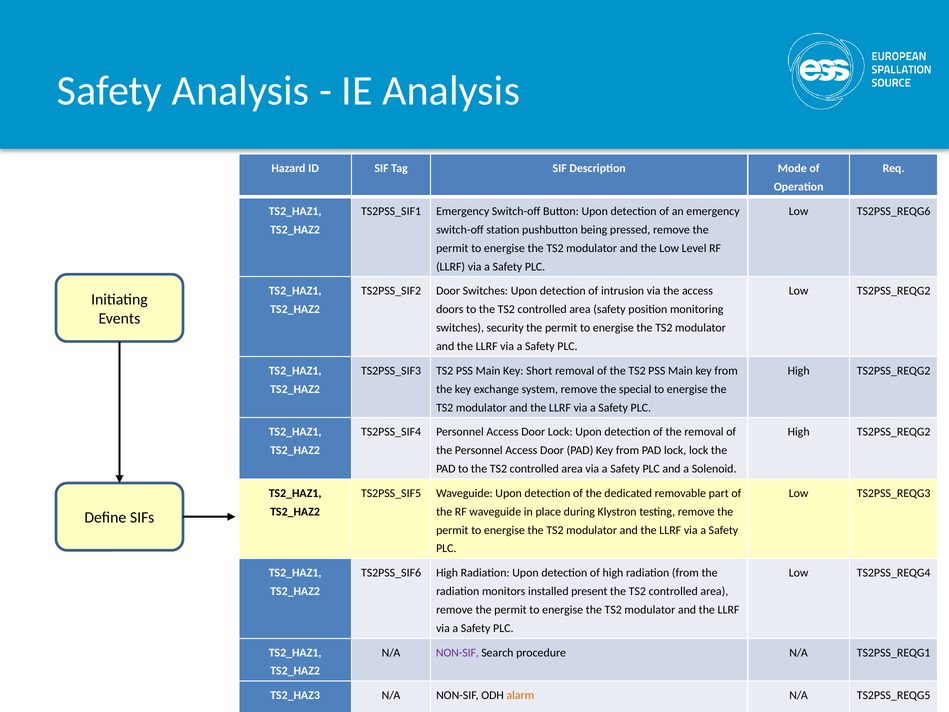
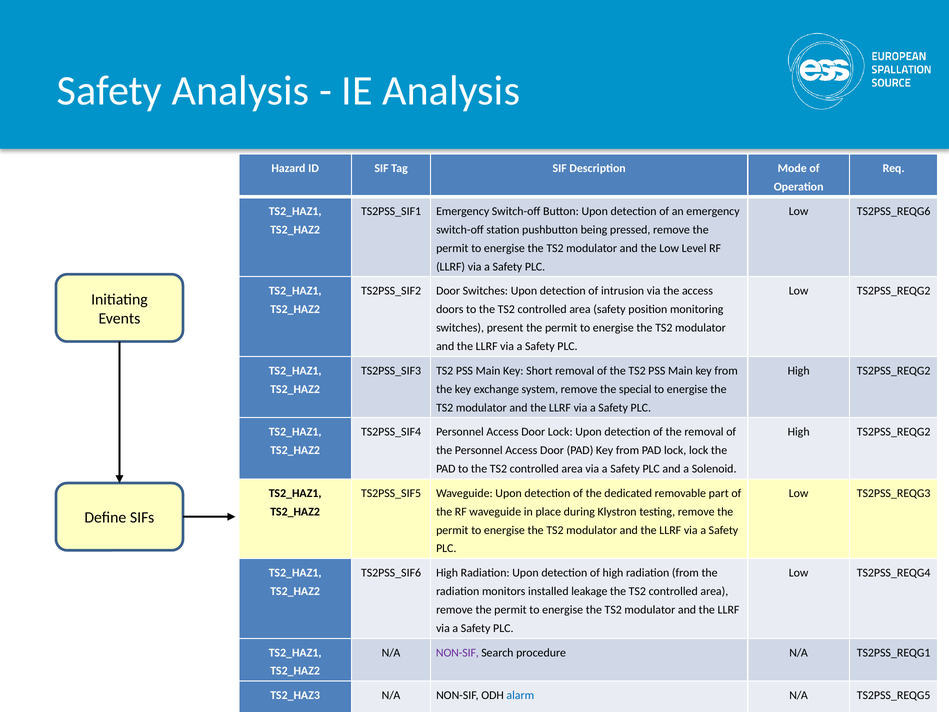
security: security -> present (505, 328)
present: present -> leakage (589, 591)
alarm colour: orange -> blue (520, 695)
